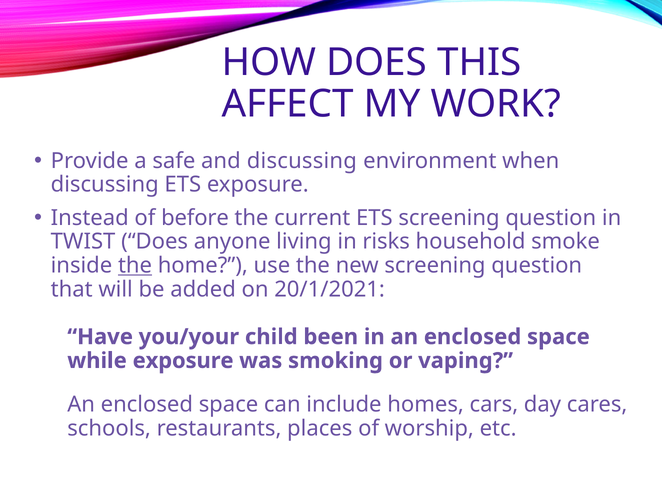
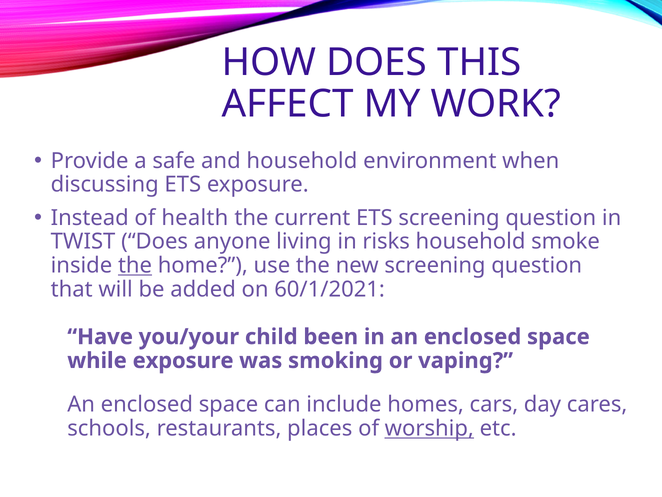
and discussing: discussing -> household (302, 161)
before: before -> health (195, 218)
20/1/2021: 20/1/2021 -> 60/1/2021 (330, 289)
worship underline: none -> present (429, 428)
